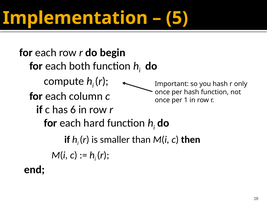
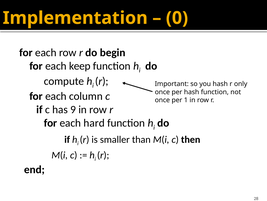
5: 5 -> 0 (177, 18)
both: both -> keep (80, 66)
6: 6 -> 9 (73, 109)
